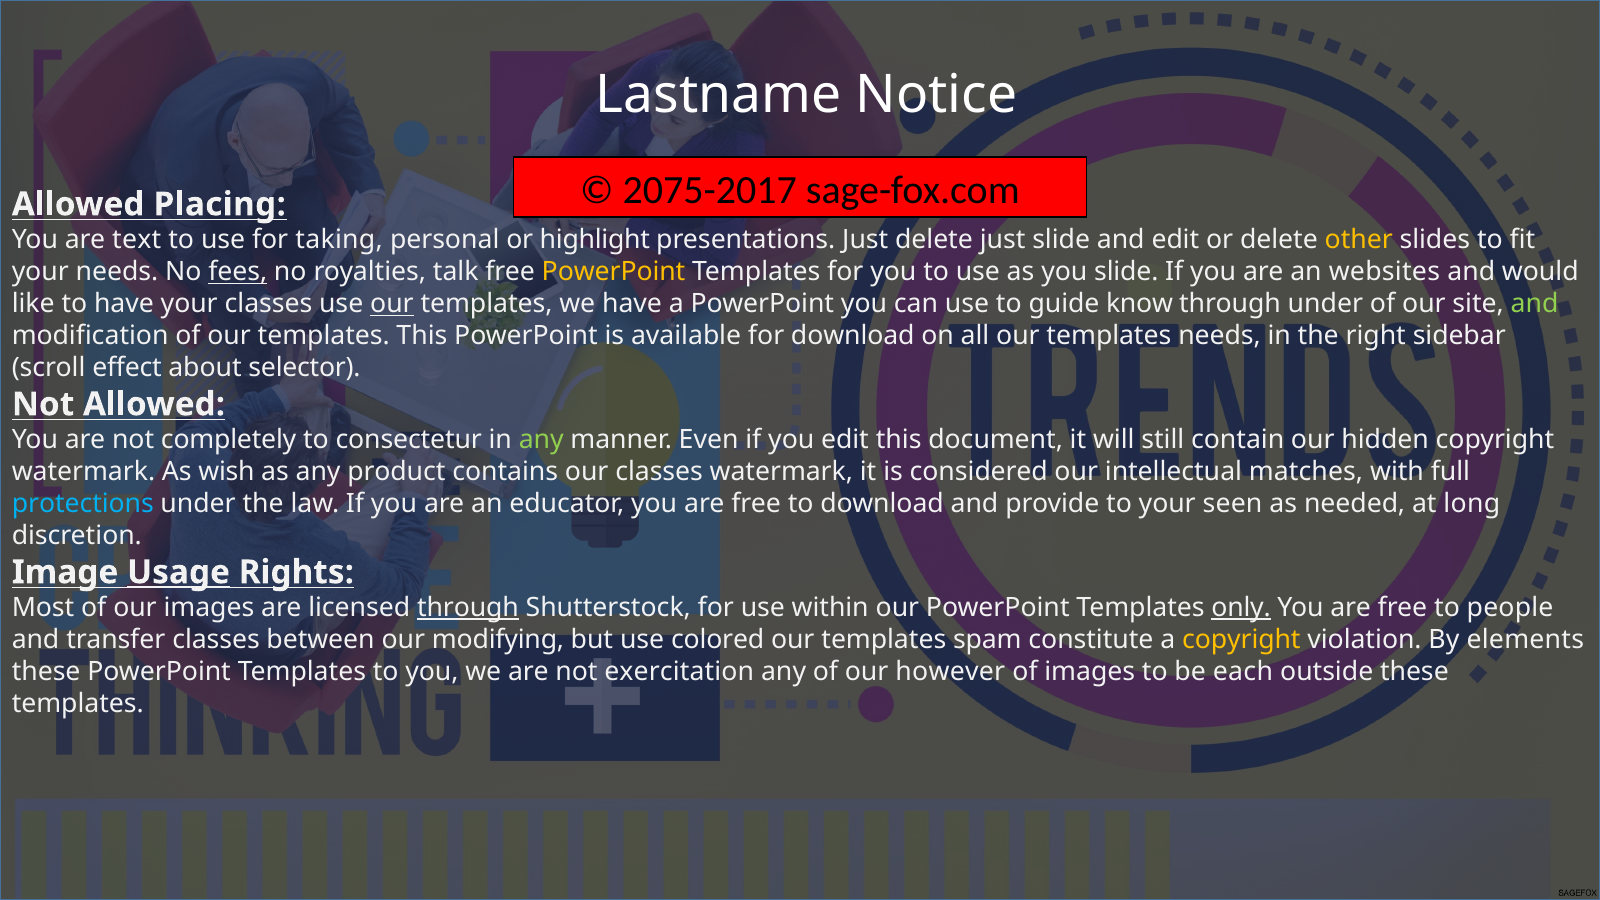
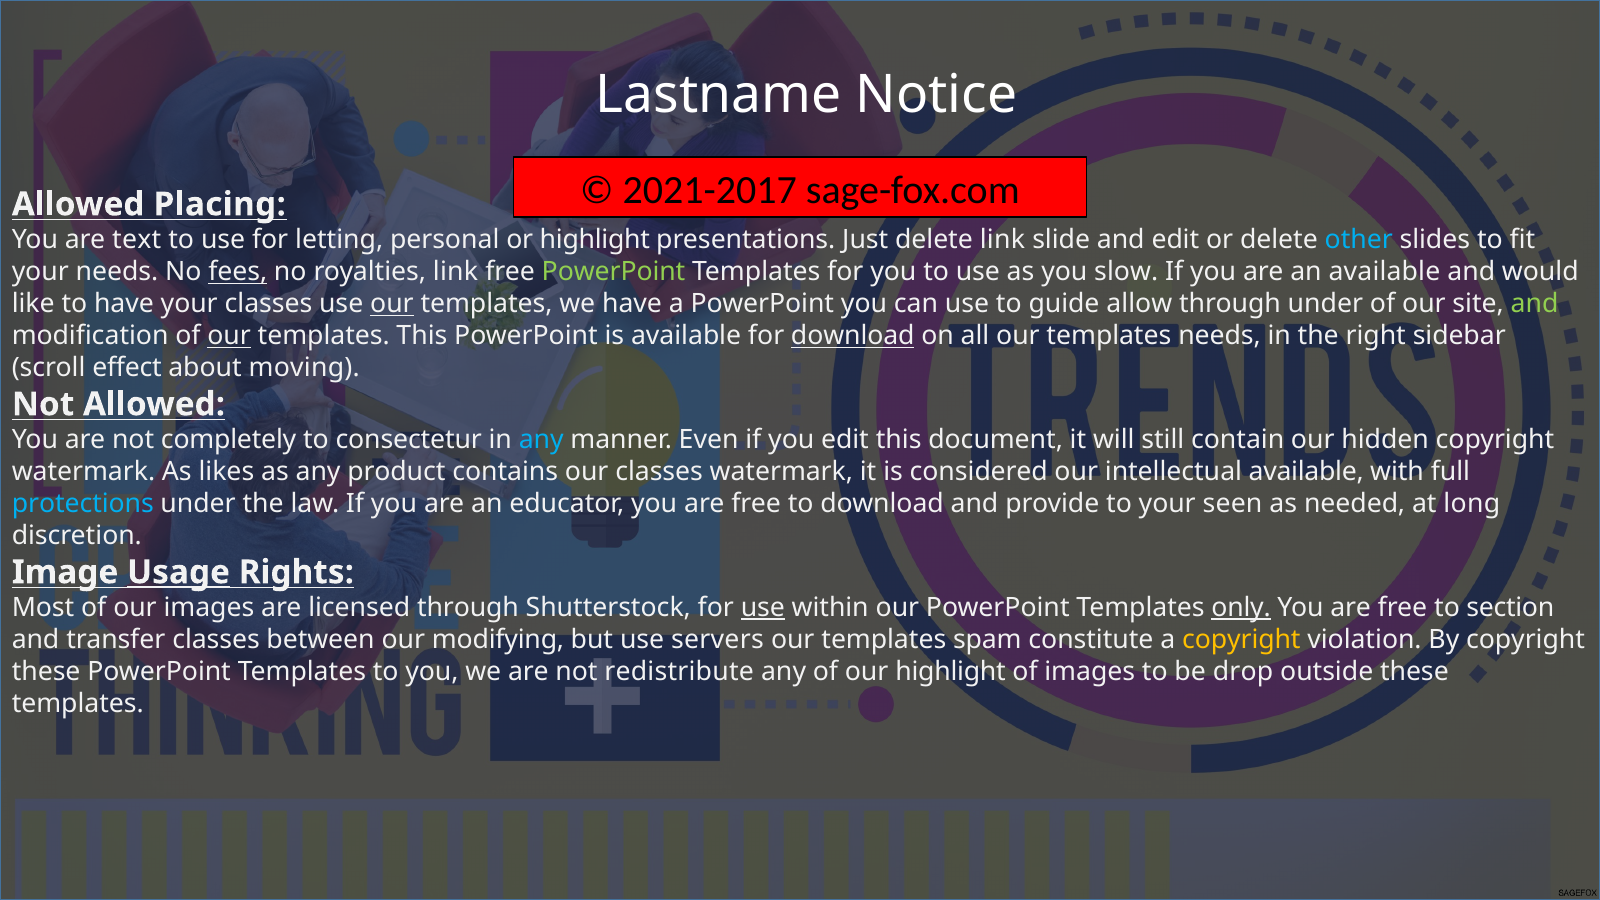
2075-2017: 2075-2017 -> 2021-2017 (710, 190)
taking: taking -> letting (339, 240)
delete just: just -> link (1002, 240)
other colour: yellow -> light blue (1359, 240)
royalties talk: talk -> link (456, 272)
PowerPoint colour: yellow -> light green (614, 272)
you slide: slide -> slow (1126, 272)
an websites: websites -> available (1384, 272)
know: know -> allow (1139, 304)
our underline: none -> present (229, 336)
download underline: none -> present (853, 336)
selector: selector -> moving (304, 368)
any colour: light green -> light blue (541, 440)
wish: wish -> likes (226, 472)
intellectual matches: matches -> available (1306, 472)
through underline: present -> none (468, 608)
use underline: none -> present (763, 608)
people: people -> section (1510, 608)
colored: colored -> servers (717, 640)
By elements: elements -> copyright (1526, 640)
exercitation: exercitation -> redistribute (679, 672)
our however: however -> highlight (951, 672)
each: each -> drop (1243, 672)
